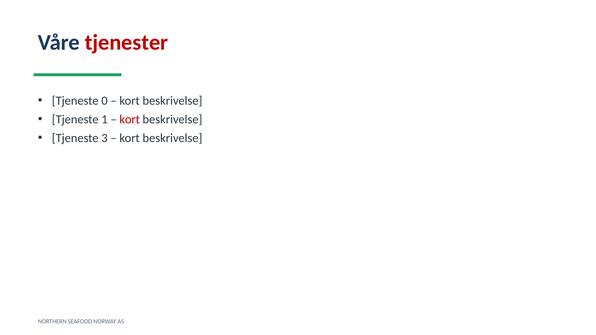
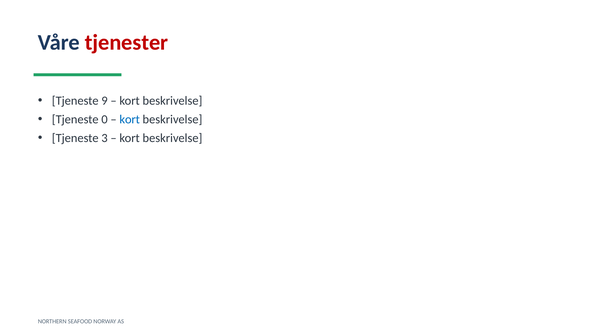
0: 0 -> 9 (104, 101)
1: 1 -> 0 (104, 120)
kort colour: red -> blue (130, 120)
